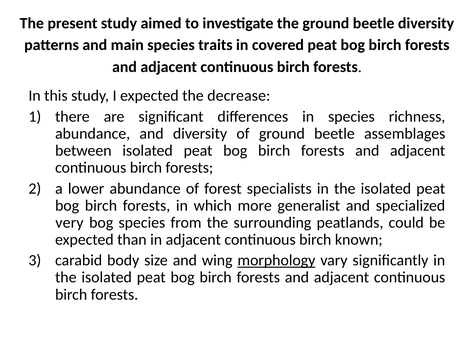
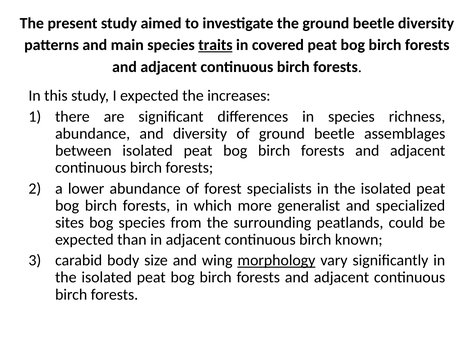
traits underline: none -> present (215, 45)
decrease: decrease -> increases (239, 96)
very: very -> sites (70, 223)
